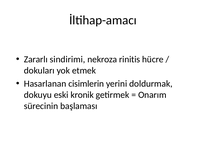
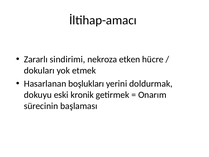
rinitis: rinitis -> etken (130, 59)
cisimlerin: cisimlerin -> boşlukları (86, 83)
